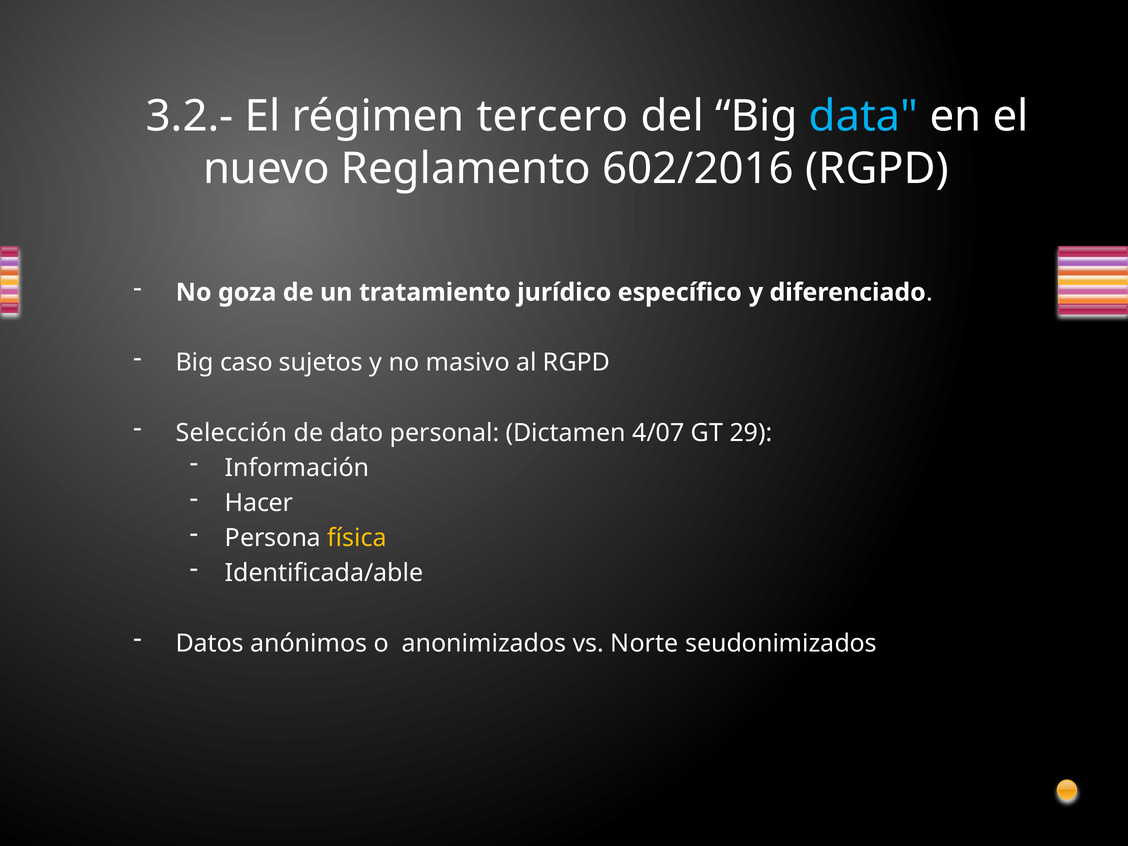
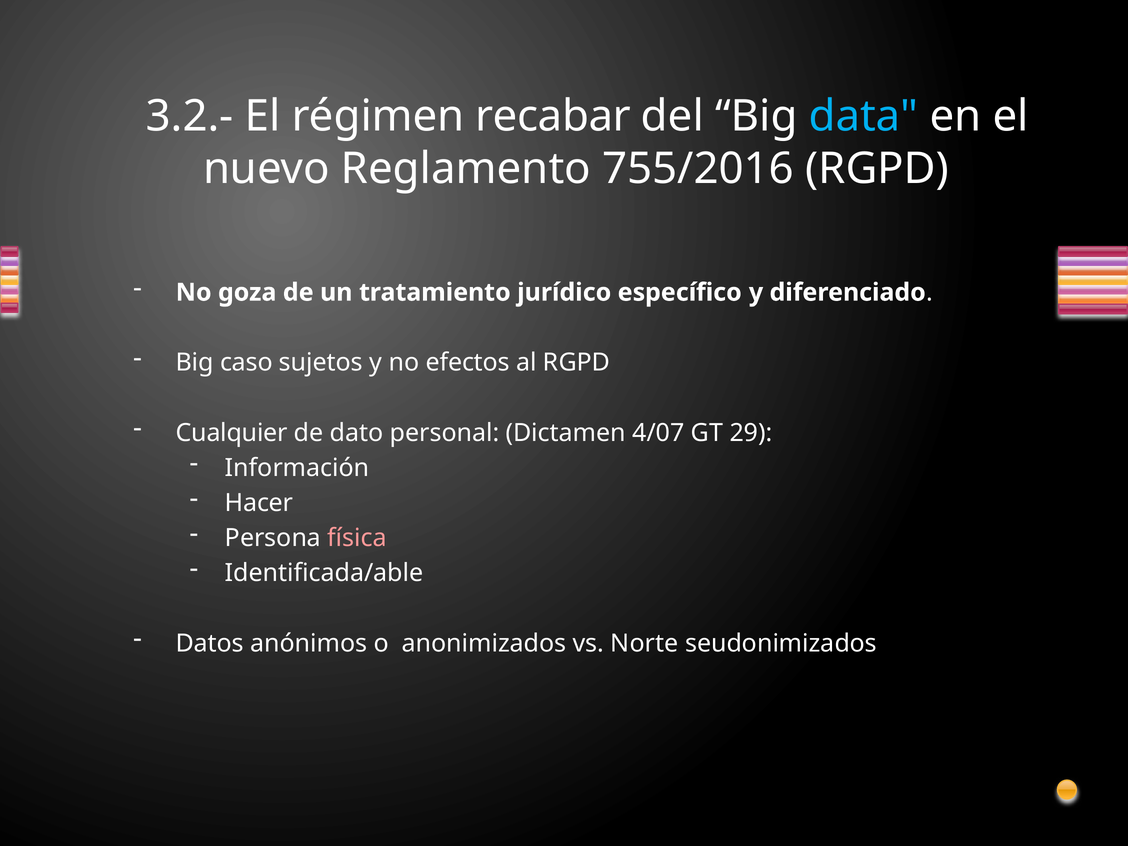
tercero: tercero -> recabar (553, 116)
602/2016: 602/2016 -> 755/2016 (698, 169)
masivo: masivo -> efectos (468, 363)
Selección: Selección -> Cualquier (232, 433)
física colour: yellow -> pink (357, 538)
